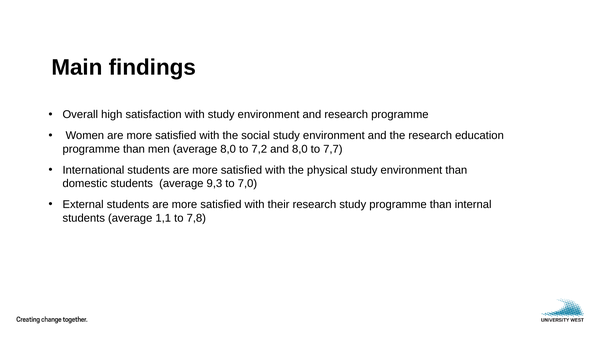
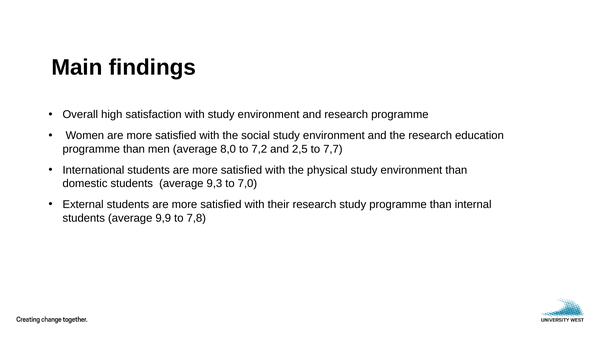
and 8,0: 8,0 -> 2,5 (300, 149)
1,1: 1,1 -> 9,9 (163, 218)
